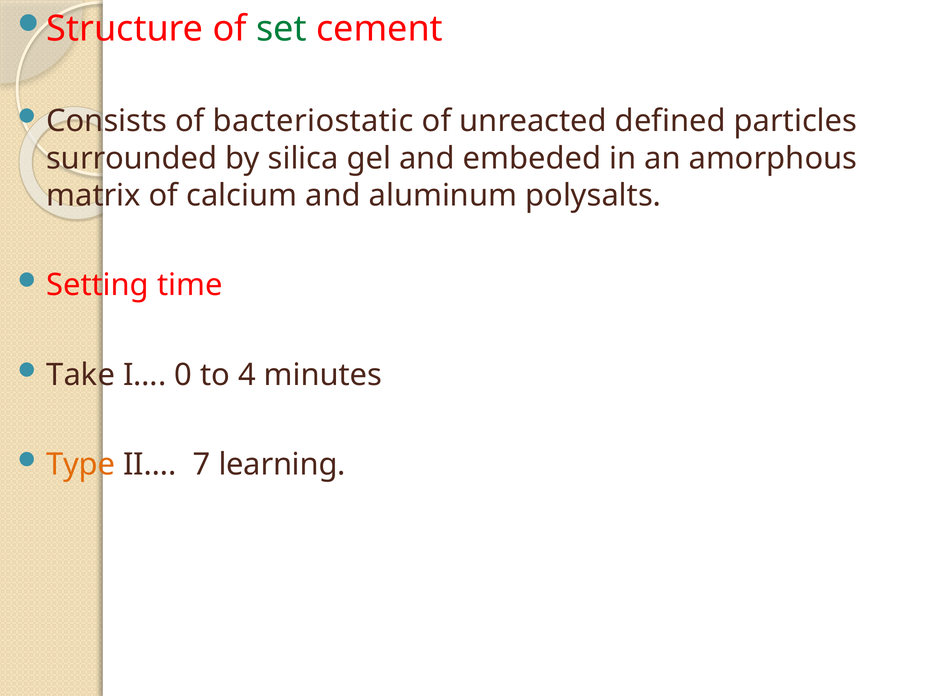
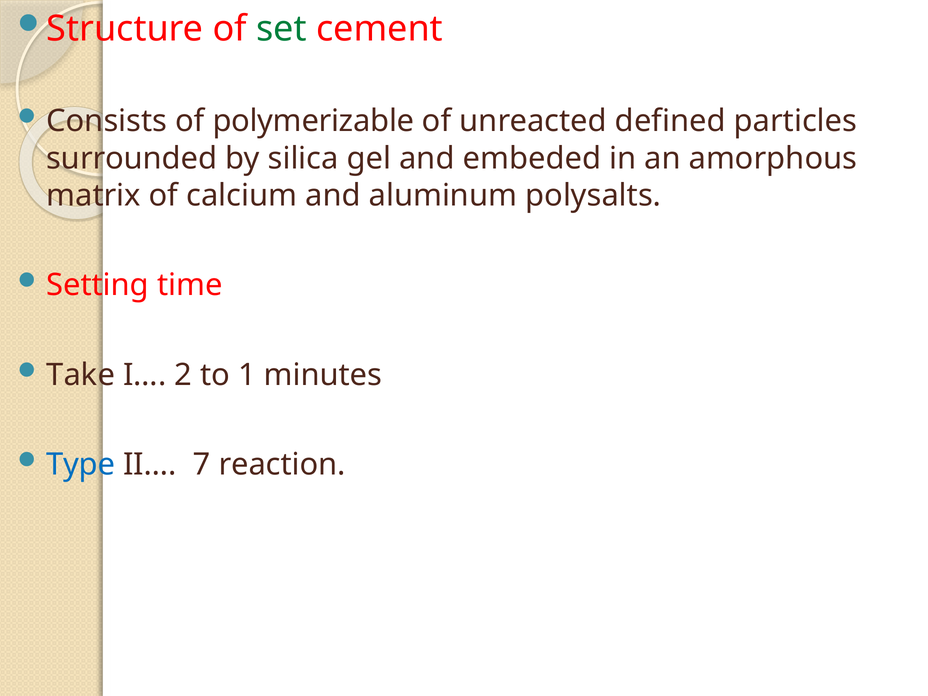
bacteriostatic: bacteriostatic -> polymerizable (313, 121)
0: 0 -> 2 (183, 375)
4: 4 -> 1 (247, 375)
Type colour: orange -> blue (81, 465)
learning: learning -> reaction (282, 465)
